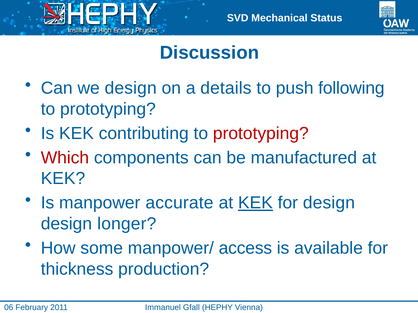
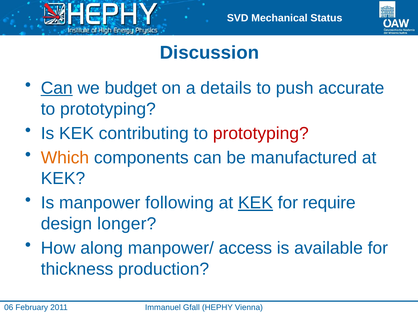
Can underline: none -> present (57, 88)
we design: design -> budget (131, 88)
following: following -> accurate (351, 88)
Which colour: red -> orange (65, 158)
accurate: accurate -> following (179, 203)
for design: design -> require (329, 203)
some: some -> along (102, 248)
